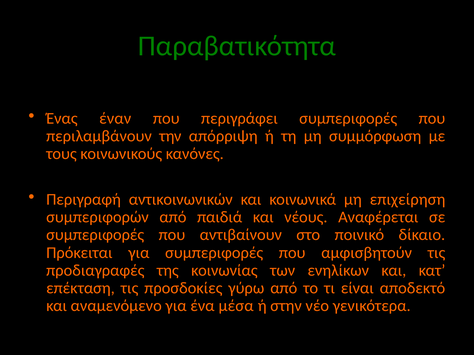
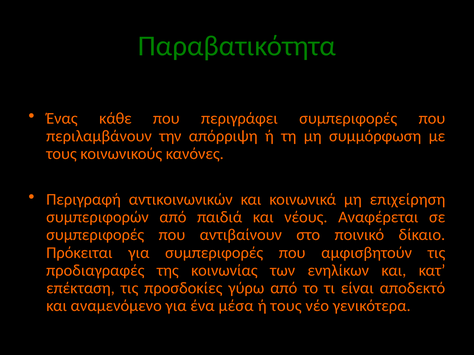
έναν: έναν -> κάθε (115, 119)
ή στην: στην -> τους (286, 306)
